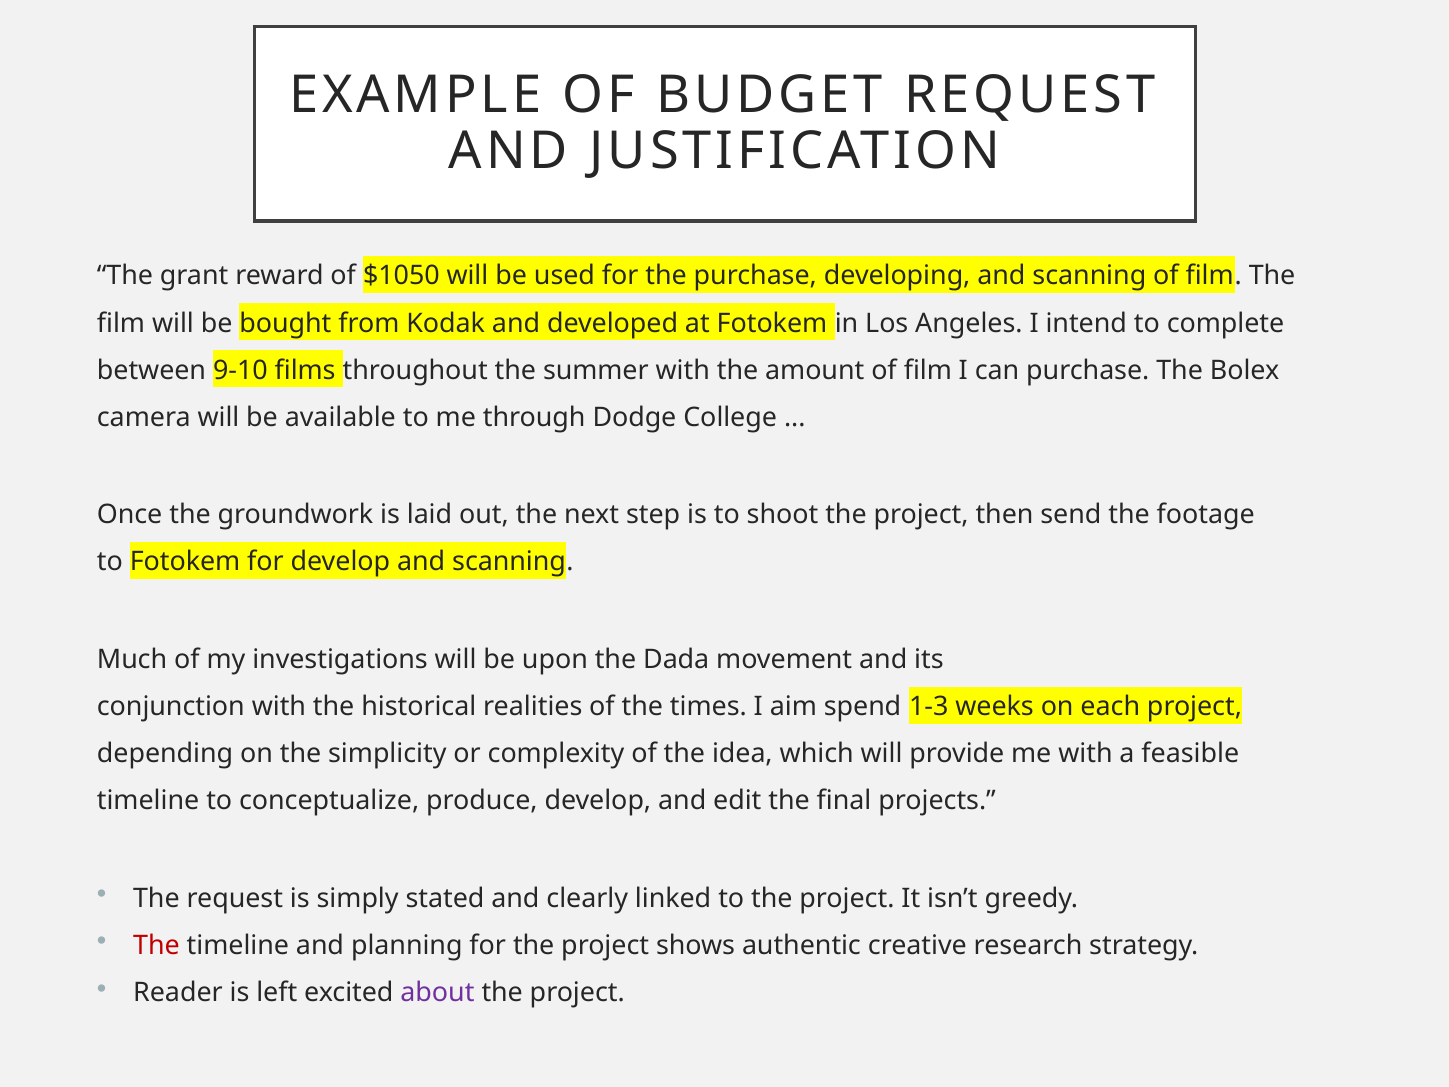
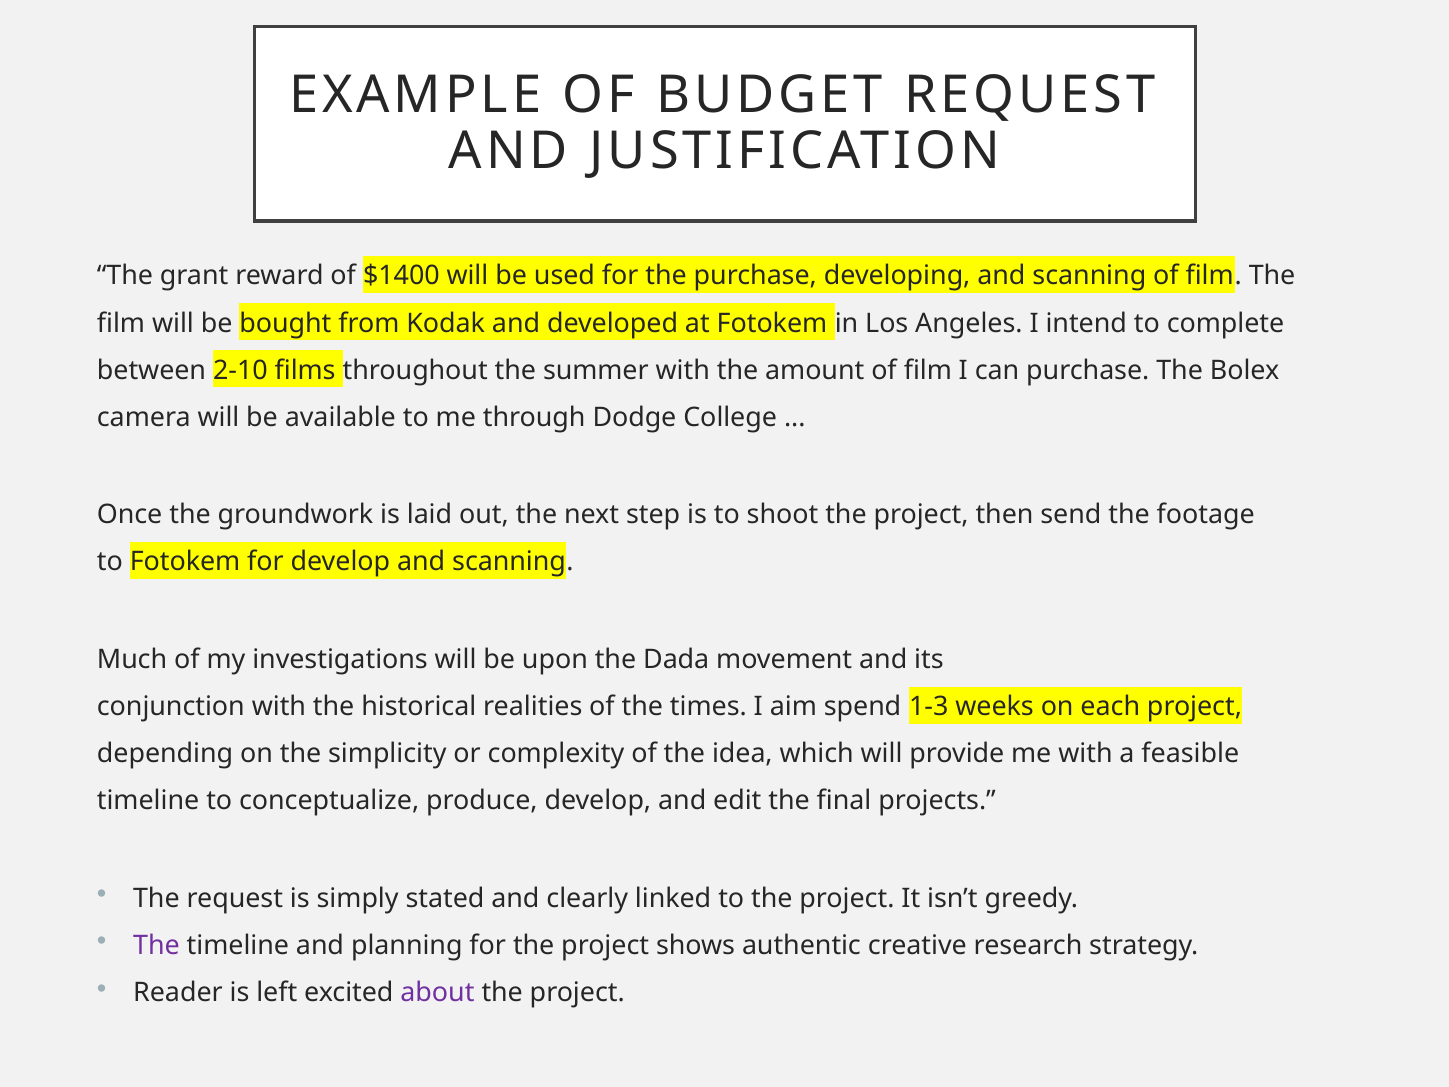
$1050: $1050 -> $1400 (401, 276)
9-10: 9-10 -> 2-10 (240, 370)
The colour: red -> purple (157, 945)
